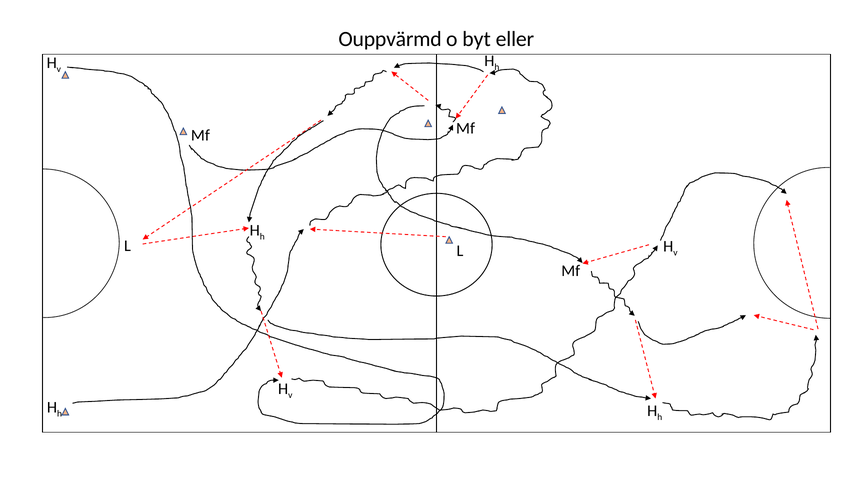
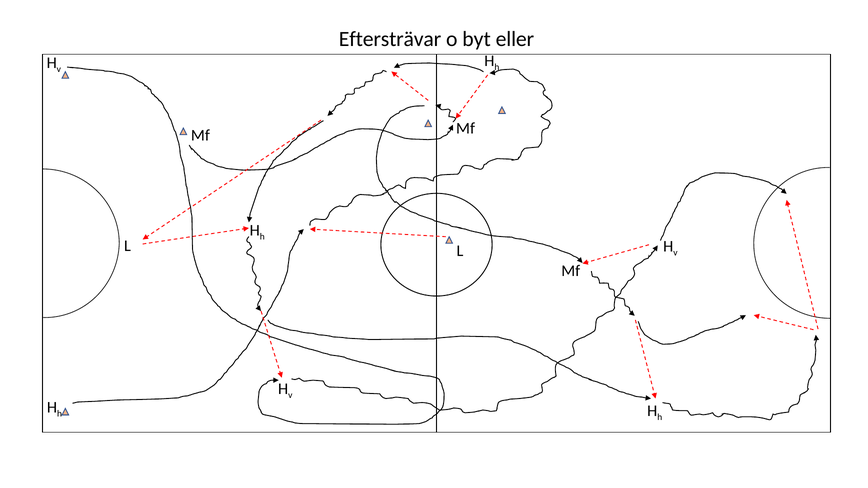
Ouppvärmd: Ouppvärmd -> Eftersträvar (390, 39)
